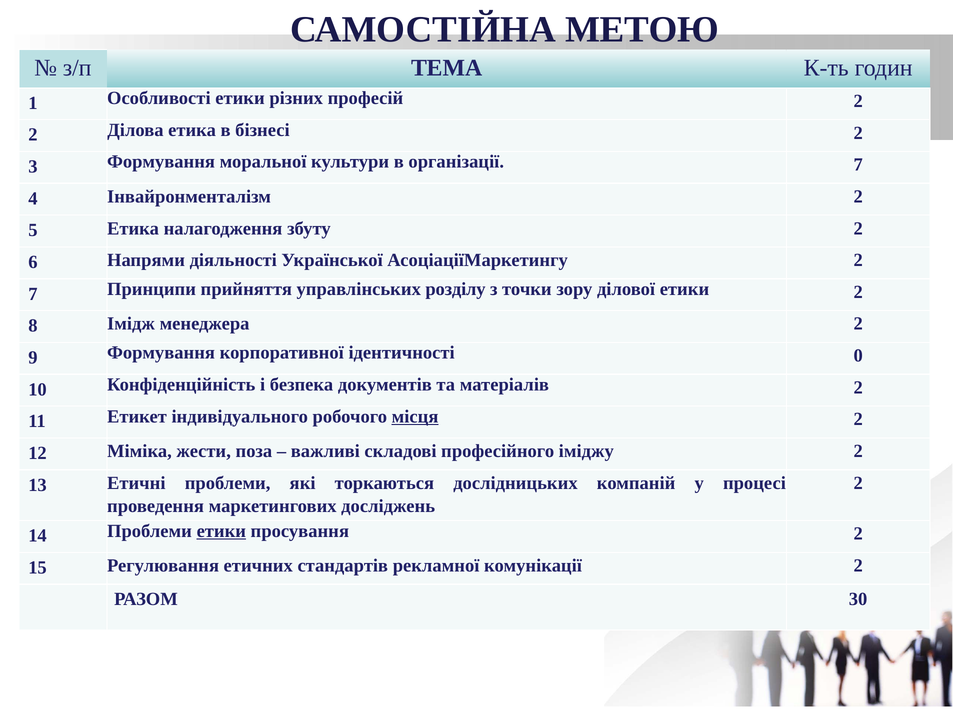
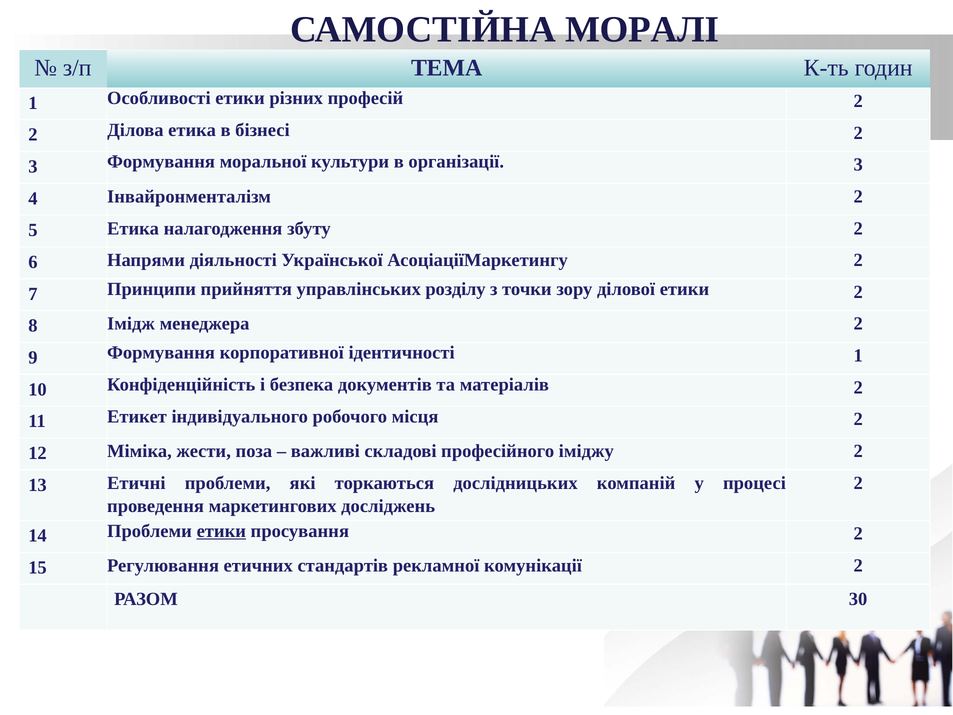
МЕТОЮ: МЕТОЮ -> МОРАЛІ (642, 29)
організації 7: 7 -> 3 (858, 165)
ідентичності 0: 0 -> 1 (858, 356)
місця underline: present -> none (415, 416)
